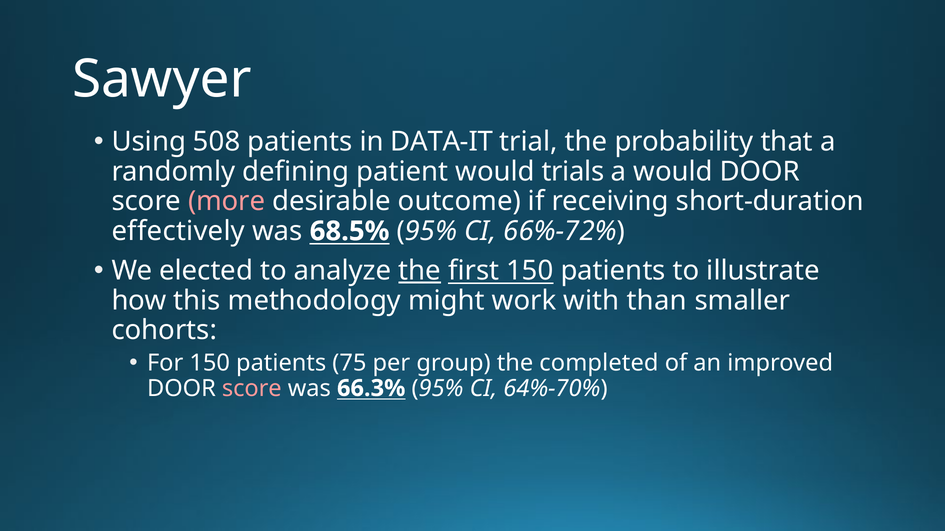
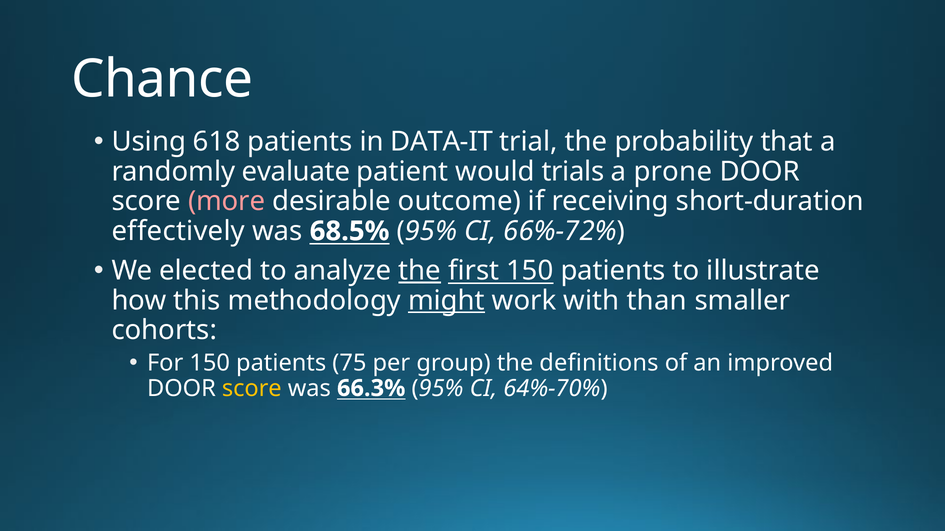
Sawyer: Sawyer -> Chance (162, 79)
508: 508 -> 618 (217, 142)
defining: defining -> evaluate (296, 172)
a would: would -> prone (673, 172)
might underline: none -> present (446, 301)
completed: completed -> definitions (599, 363)
score colour: pink -> yellow (252, 389)
